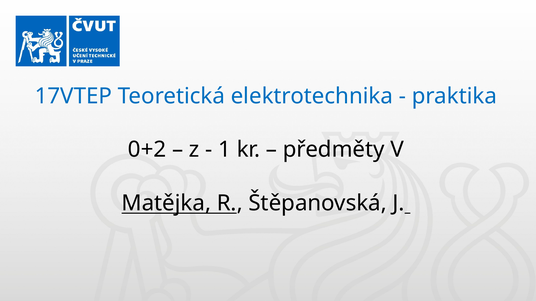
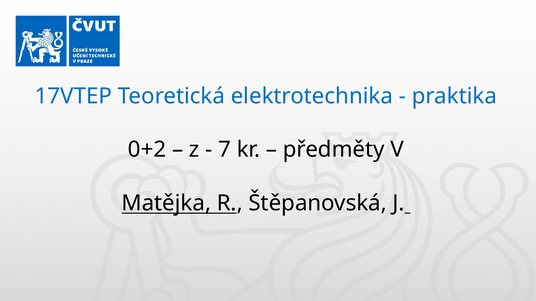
1: 1 -> 7 (225, 150)
